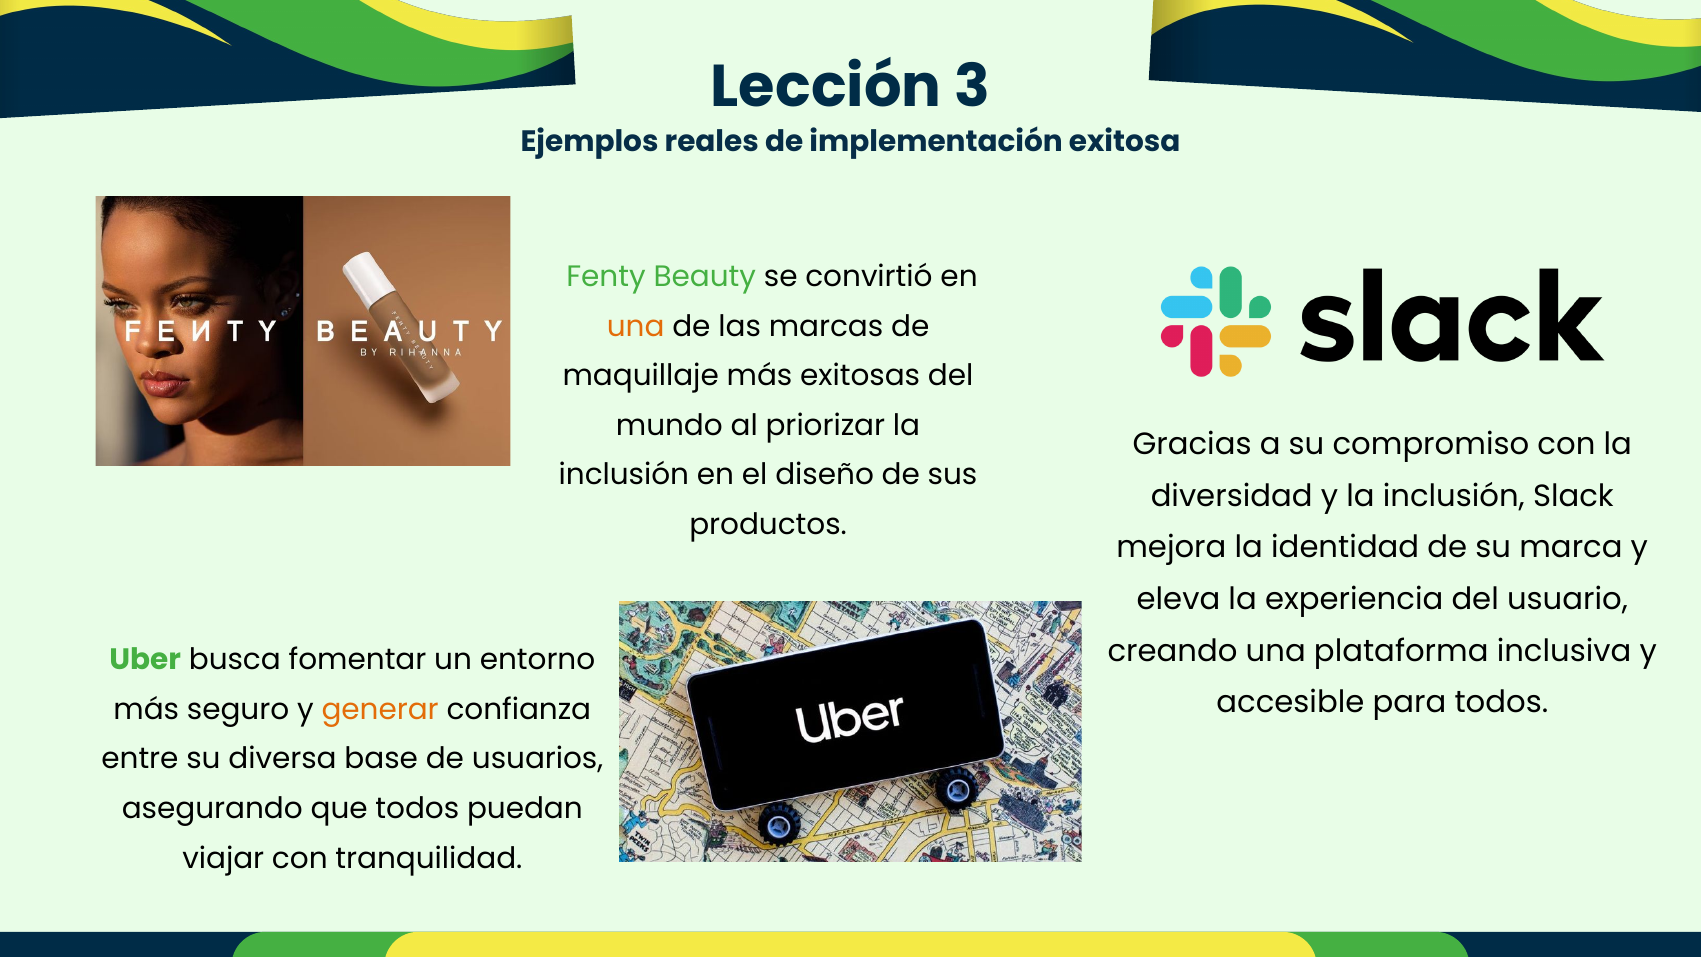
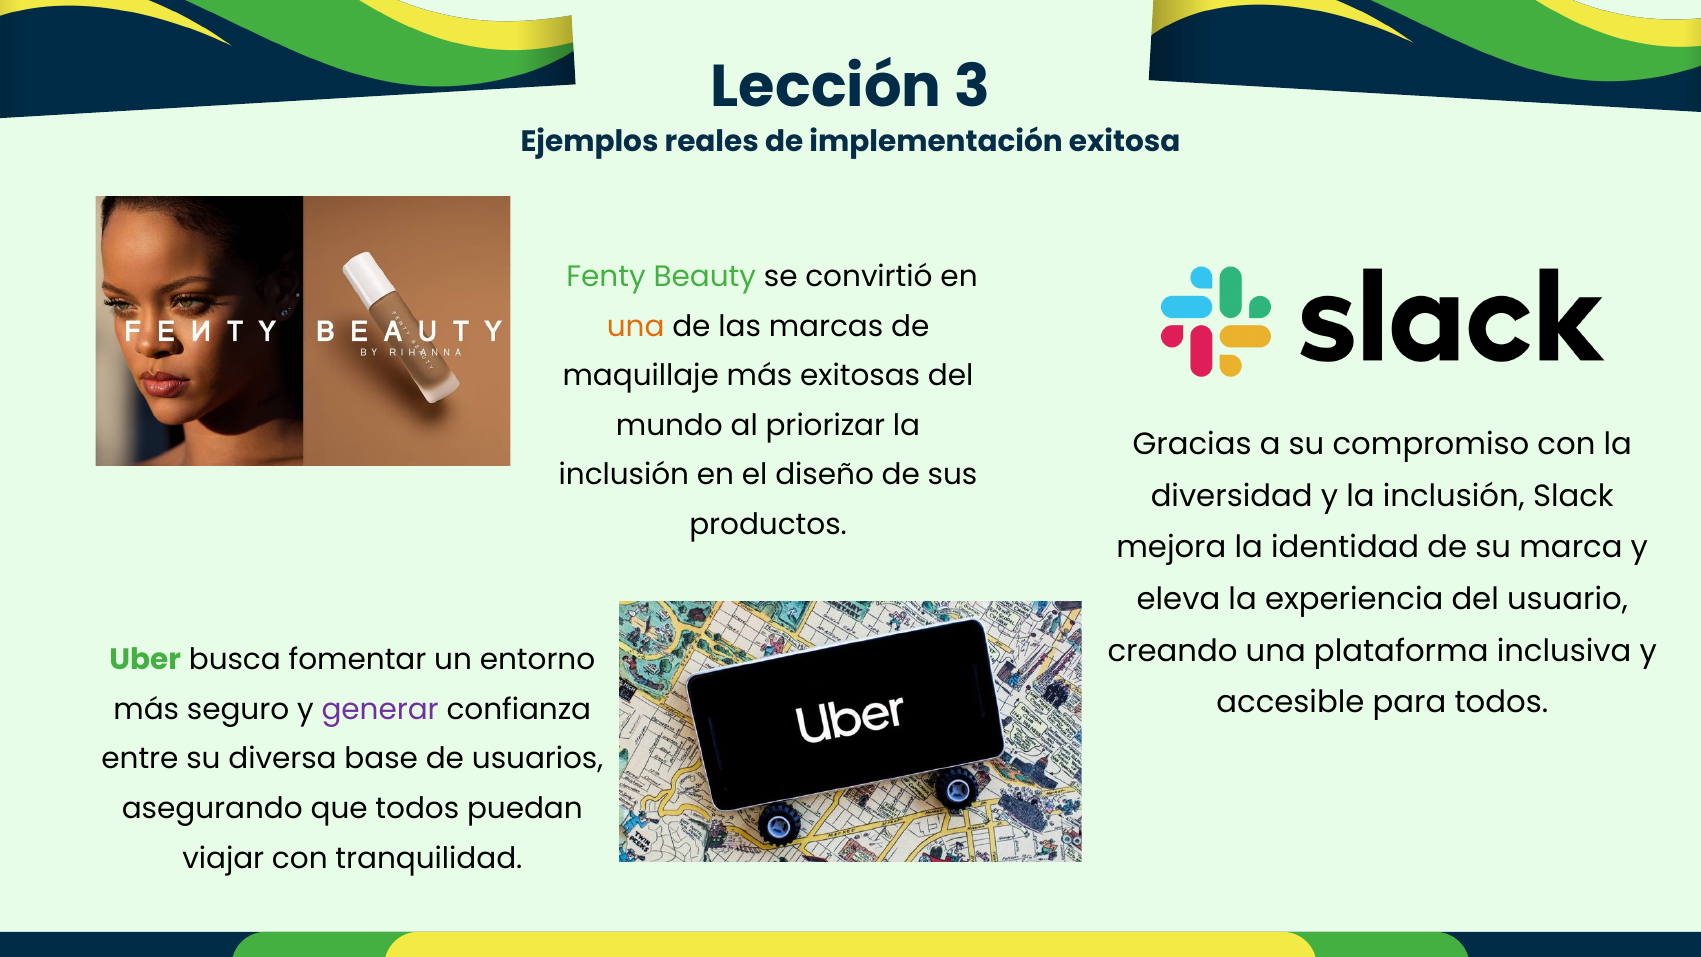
generar colour: orange -> purple (380, 709)
